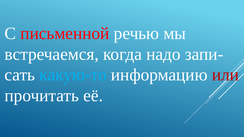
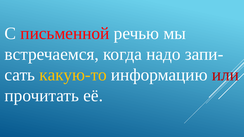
какую-то colour: light blue -> yellow (73, 75)
